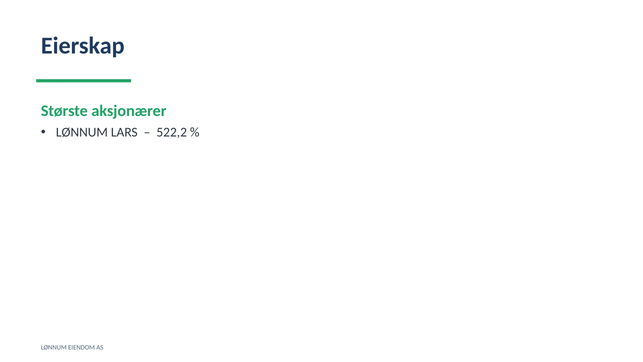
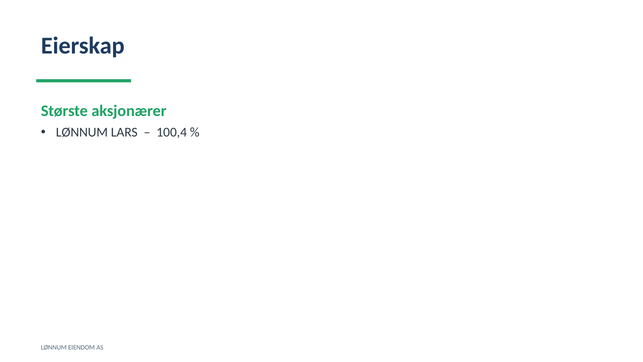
522,2: 522,2 -> 100,4 (172, 132)
